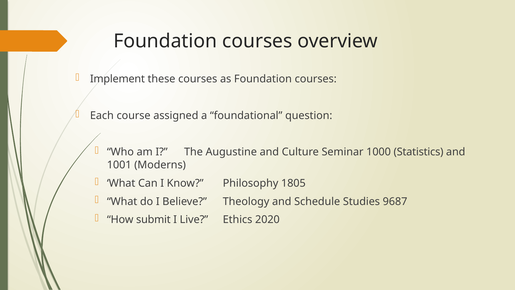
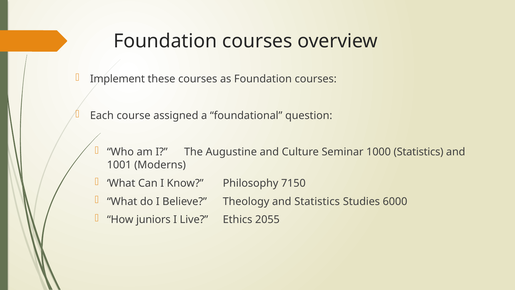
1805: 1805 -> 7150 (293, 183)
and Schedule: Schedule -> Statistics (317, 201)
9687: 9687 -> 6000 (395, 201)
submit: submit -> juniors (153, 220)
2020: 2020 -> 2055 (267, 220)
